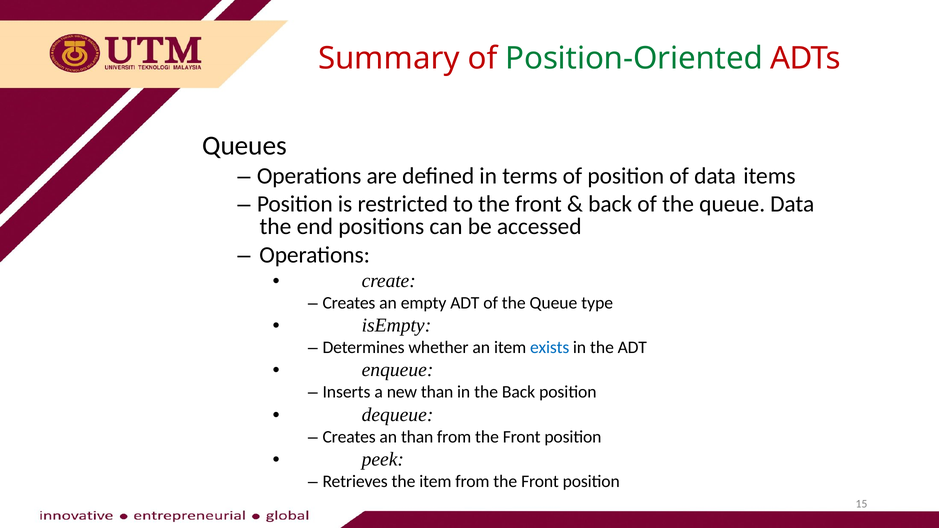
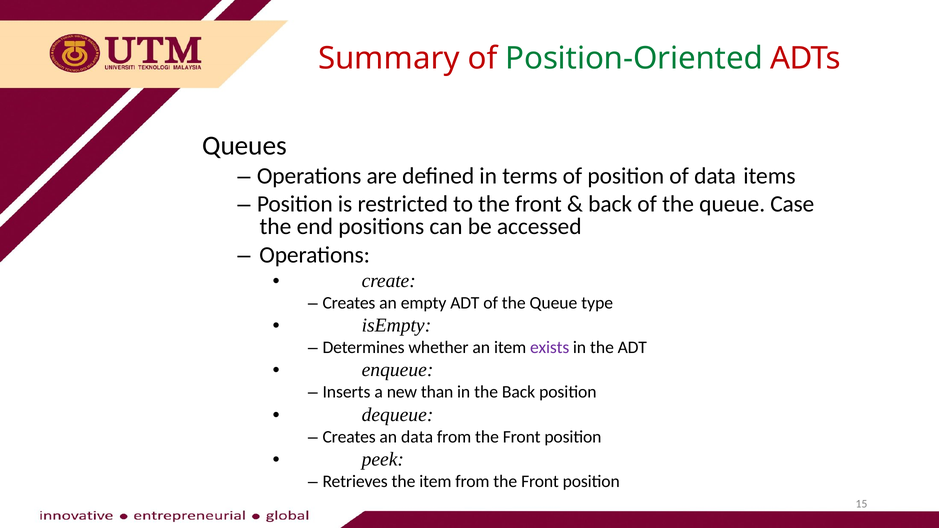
queue Data: Data -> Case (792, 204)
exists colour: blue -> purple (550, 348)
an than: than -> data (417, 437)
